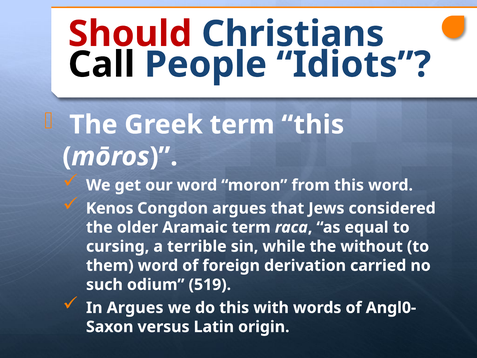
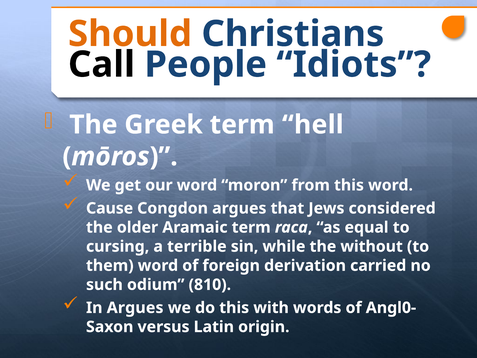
Should colour: red -> orange (130, 34)
term this: this -> hell (313, 125)
Kenos: Kenos -> Cause (110, 208)
519: 519 -> 810 (210, 284)
